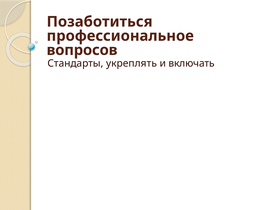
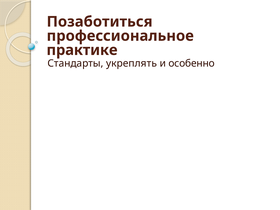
вопросов: вопросов -> практике (82, 50)
включать: включать -> особенно (192, 63)
